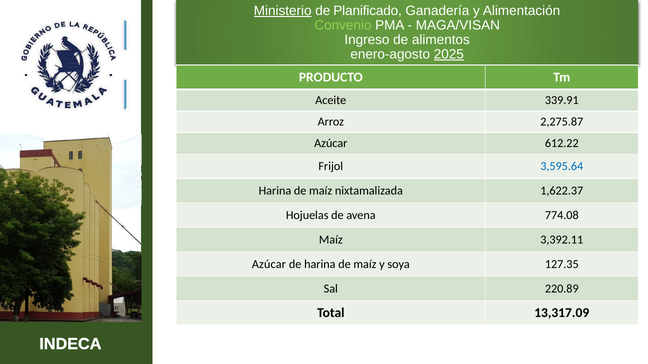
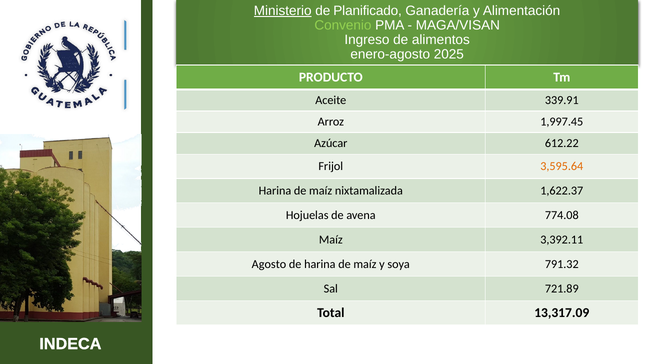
2025 underline: present -> none (449, 54)
2,275.87: 2,275.87 -> 1,997.45 (562, 122)
3,595.64 colour: blue -> orange (562, 167)
Azúcar: Azúcar -> Agosto (269, 264)
127.35: 127.35 -> 791.32 (562, 264)
220.89: 220.89 -> 721.89 (562, 289)
